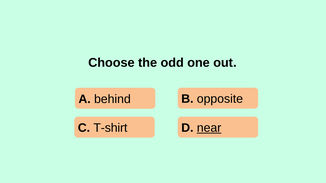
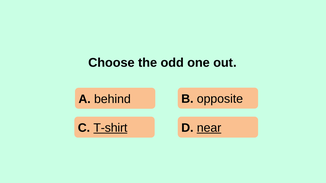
T-shirt underline: none -> present (110, 128)
